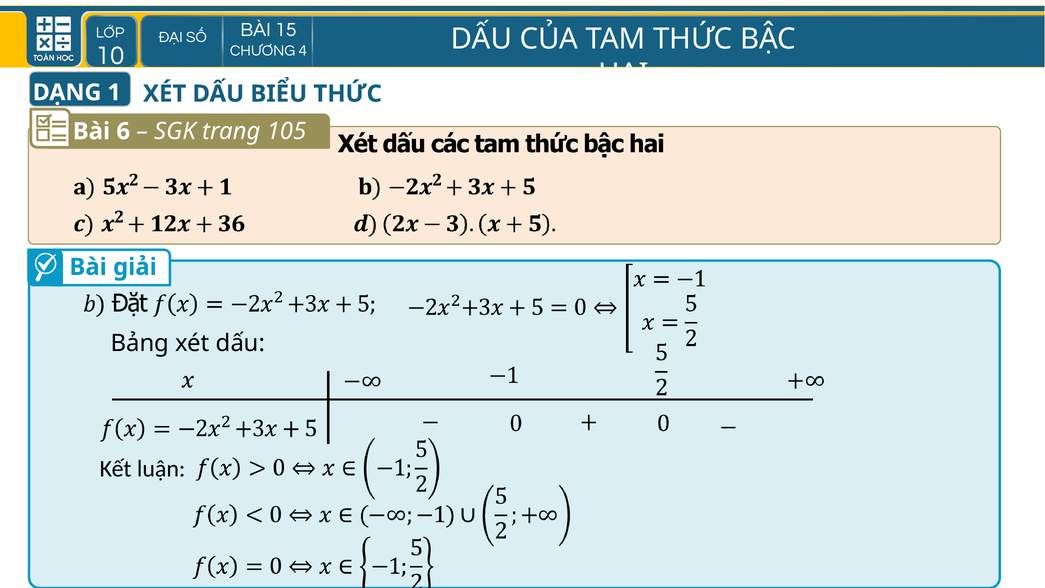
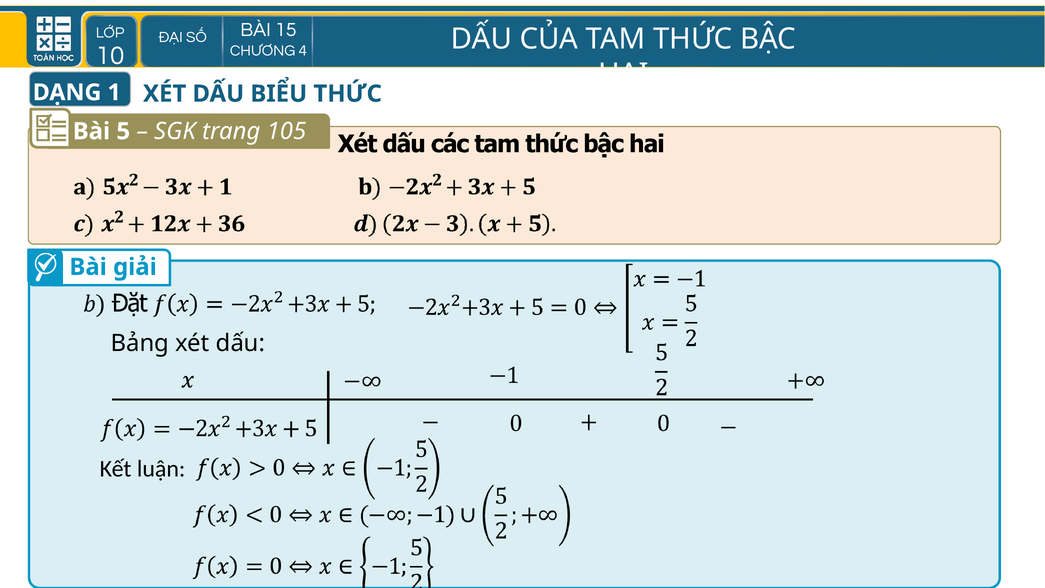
6: 6 -> 5 (123, 131)
